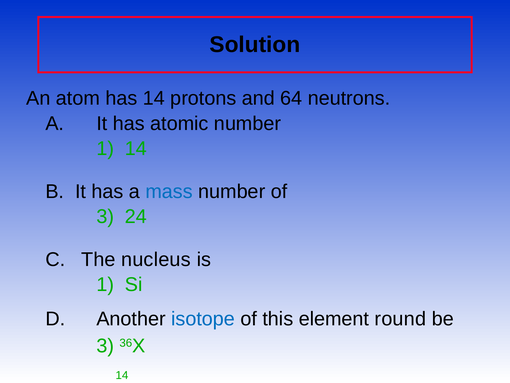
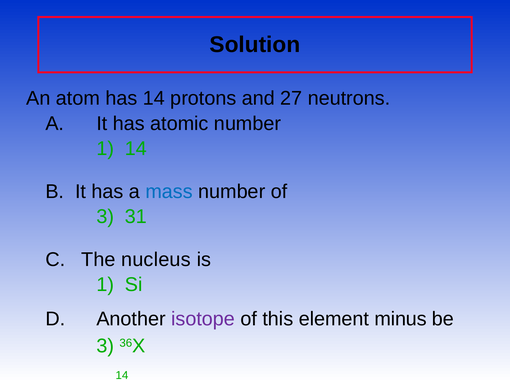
64: 64 -> 27 (291, 98)
24: 24 -> 31 (136, 216)
isotope colour: blue -> purple (203, 319)
round: round -> minus (401, 319)
